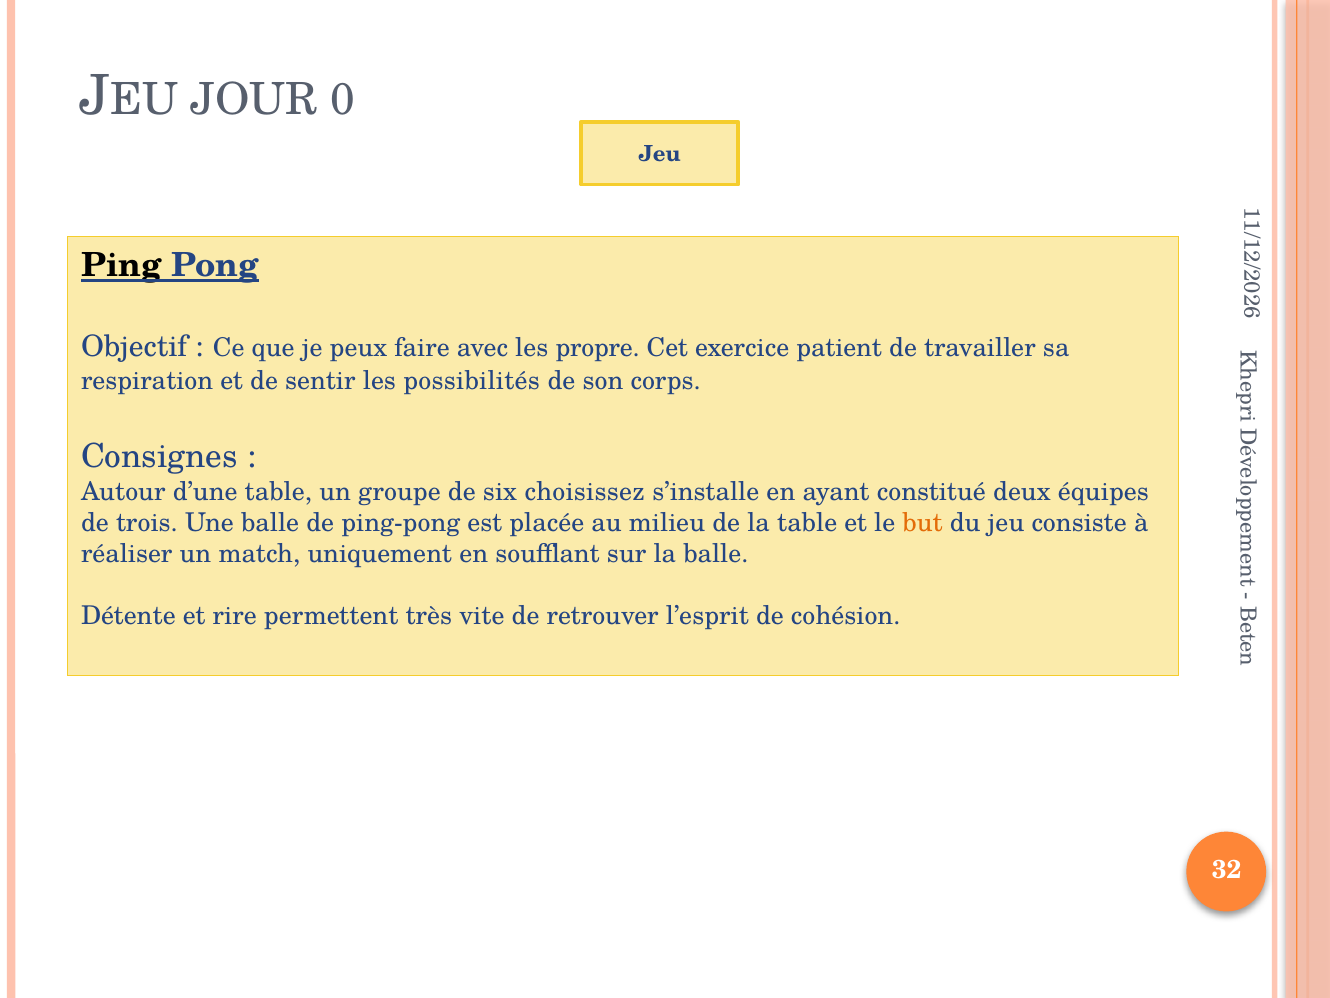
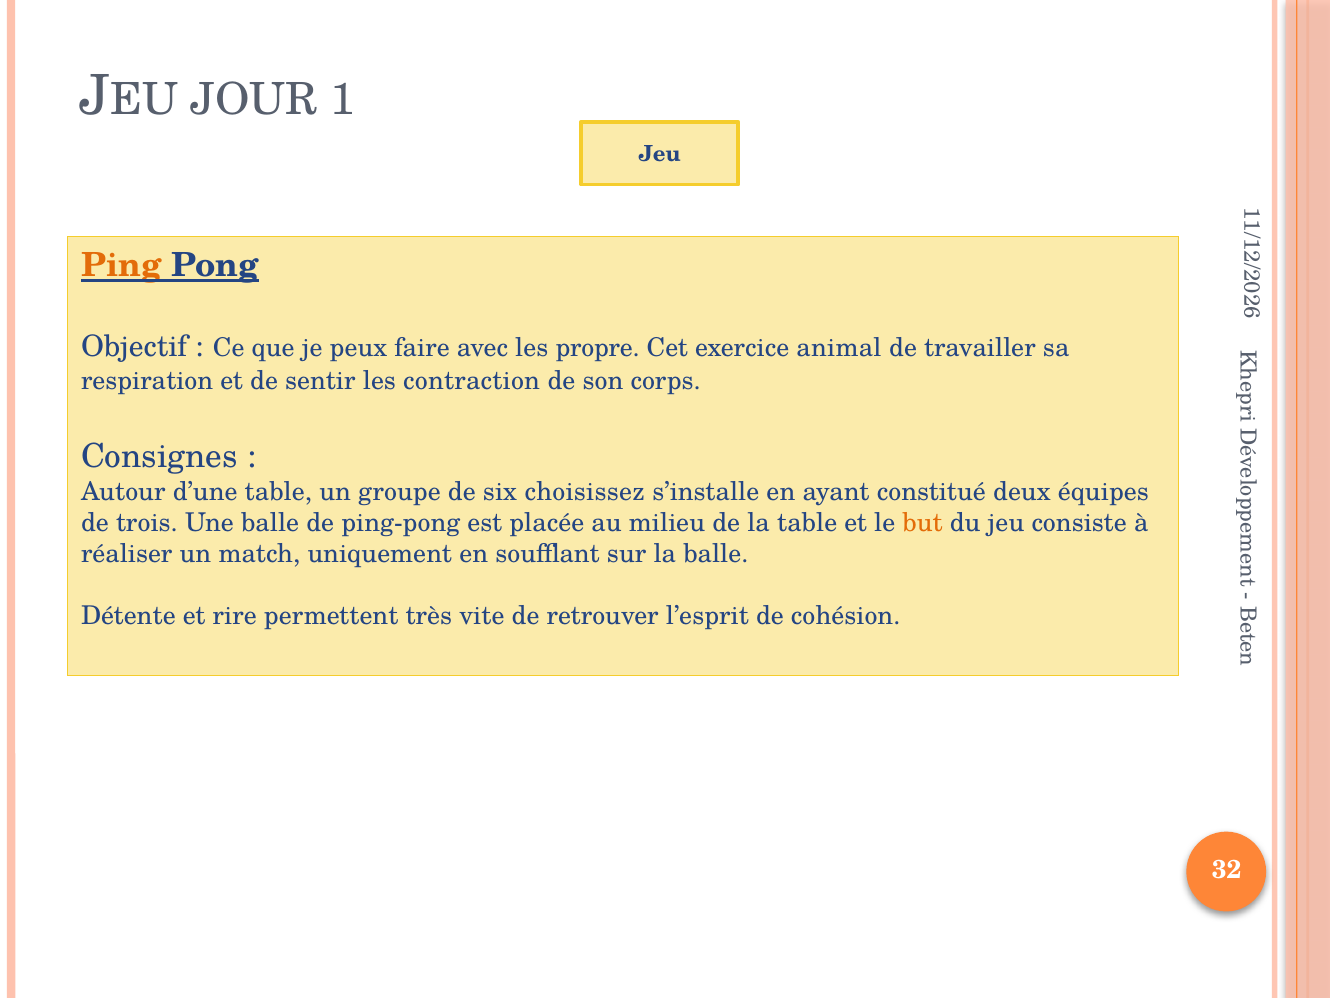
JOUR 0: 0 -> 1 (342, 100)
Ping colour: black -> orange (121, 266)
patient: patient -> animal (839, 348)
possibilités: possibilités -> contraction (472, 380)
